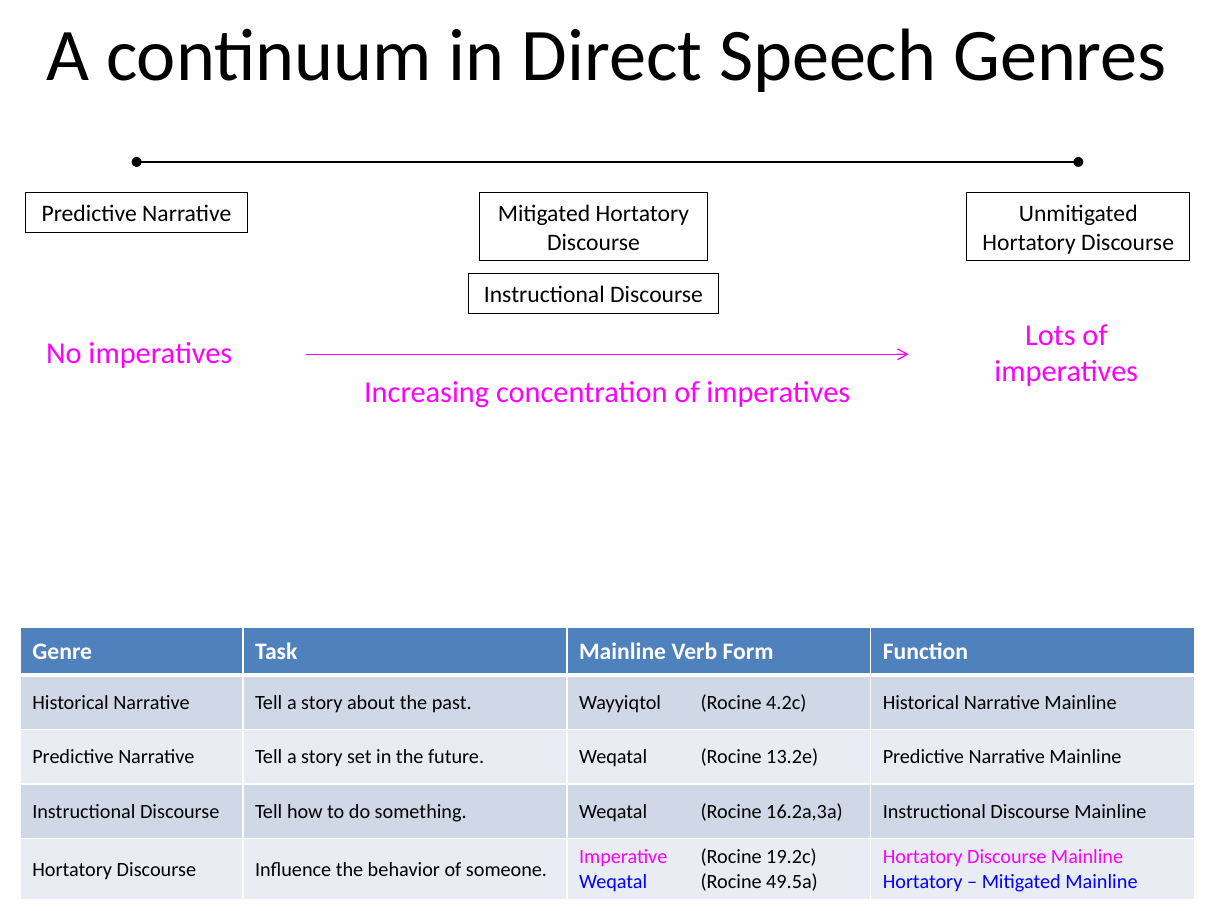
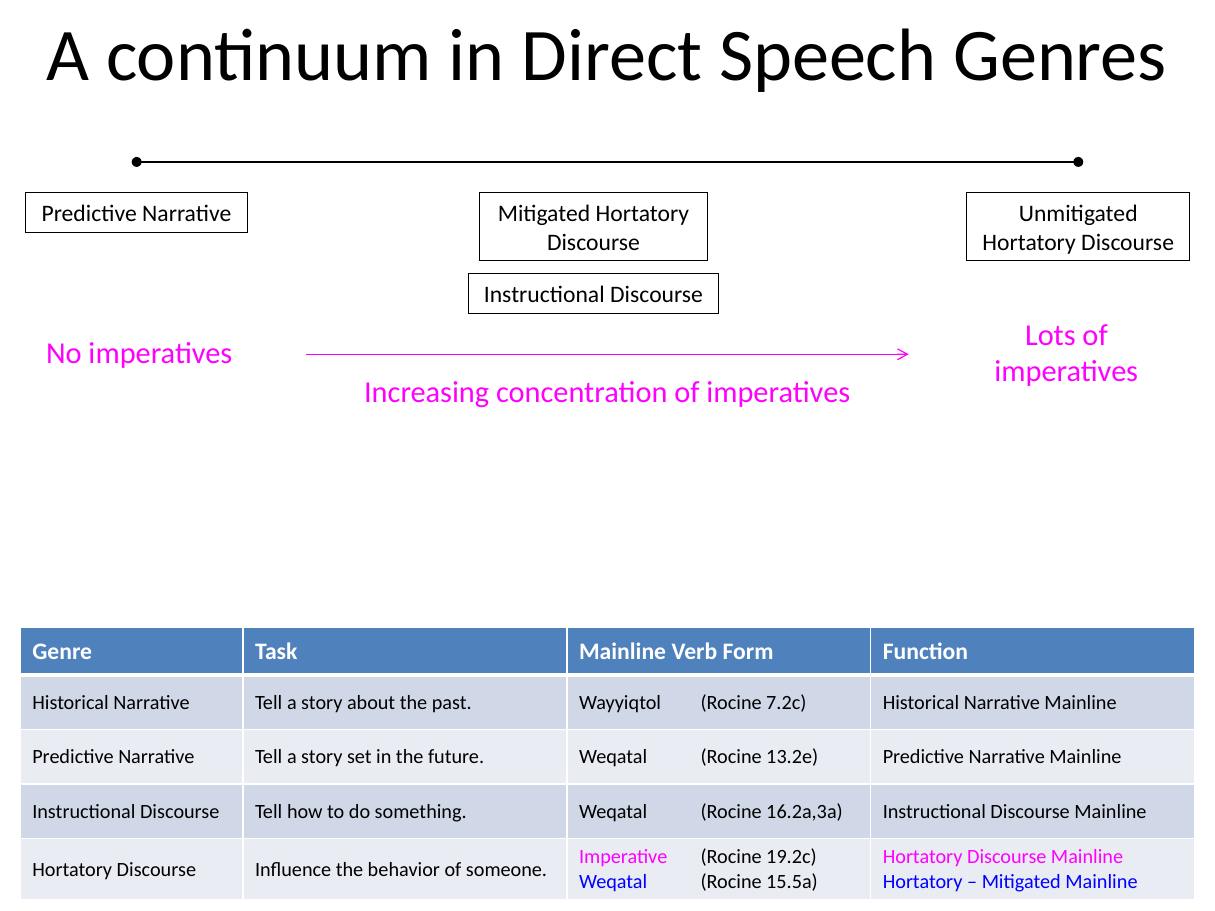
4.2c: 4.2c -> 7.2c (786, 703)
49.5a: 49.5a -> 15.5a (792, 882)
